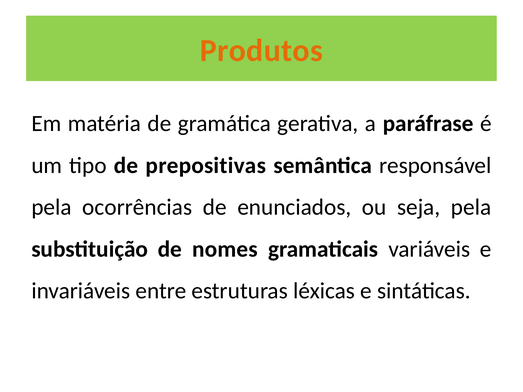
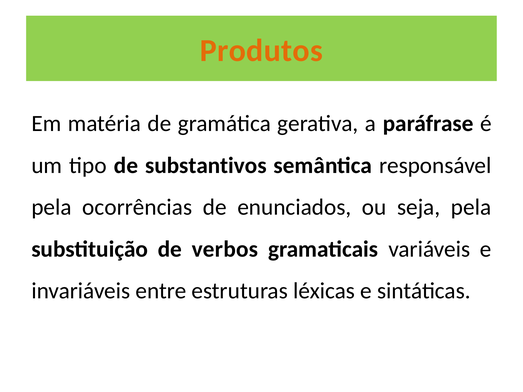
prepositivas: prepositivas -> substantivos (206, 165)
nomes: nomes -> verbos (225, 249)
